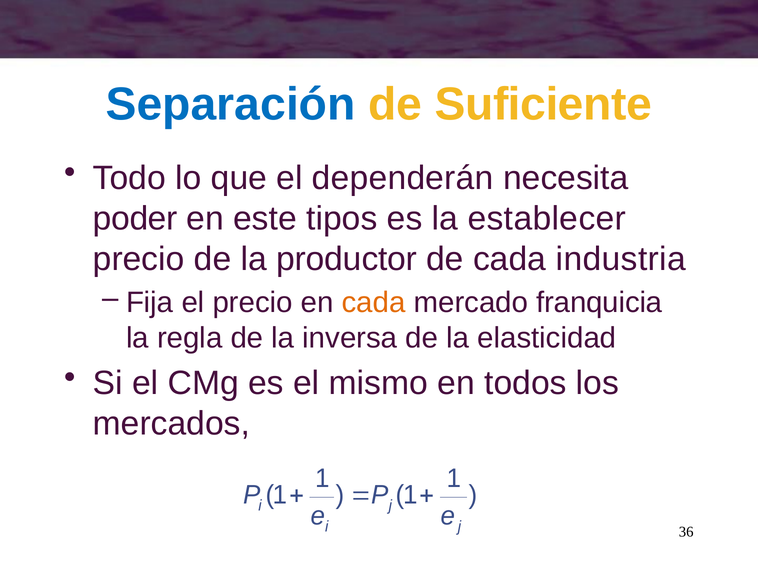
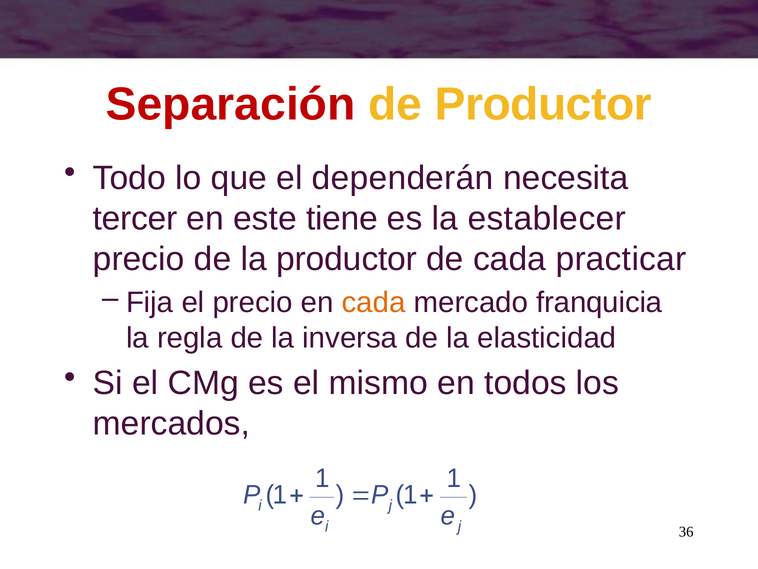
Separación colour: blue -> red (231, 104)
de Suficiente: Suficiente -> Productor (543, 104)
poder: poder -> tercer (135, 218)
tipos: tipos -> tiene (342, 218)
industria: industria -> practicar (621, 259)
